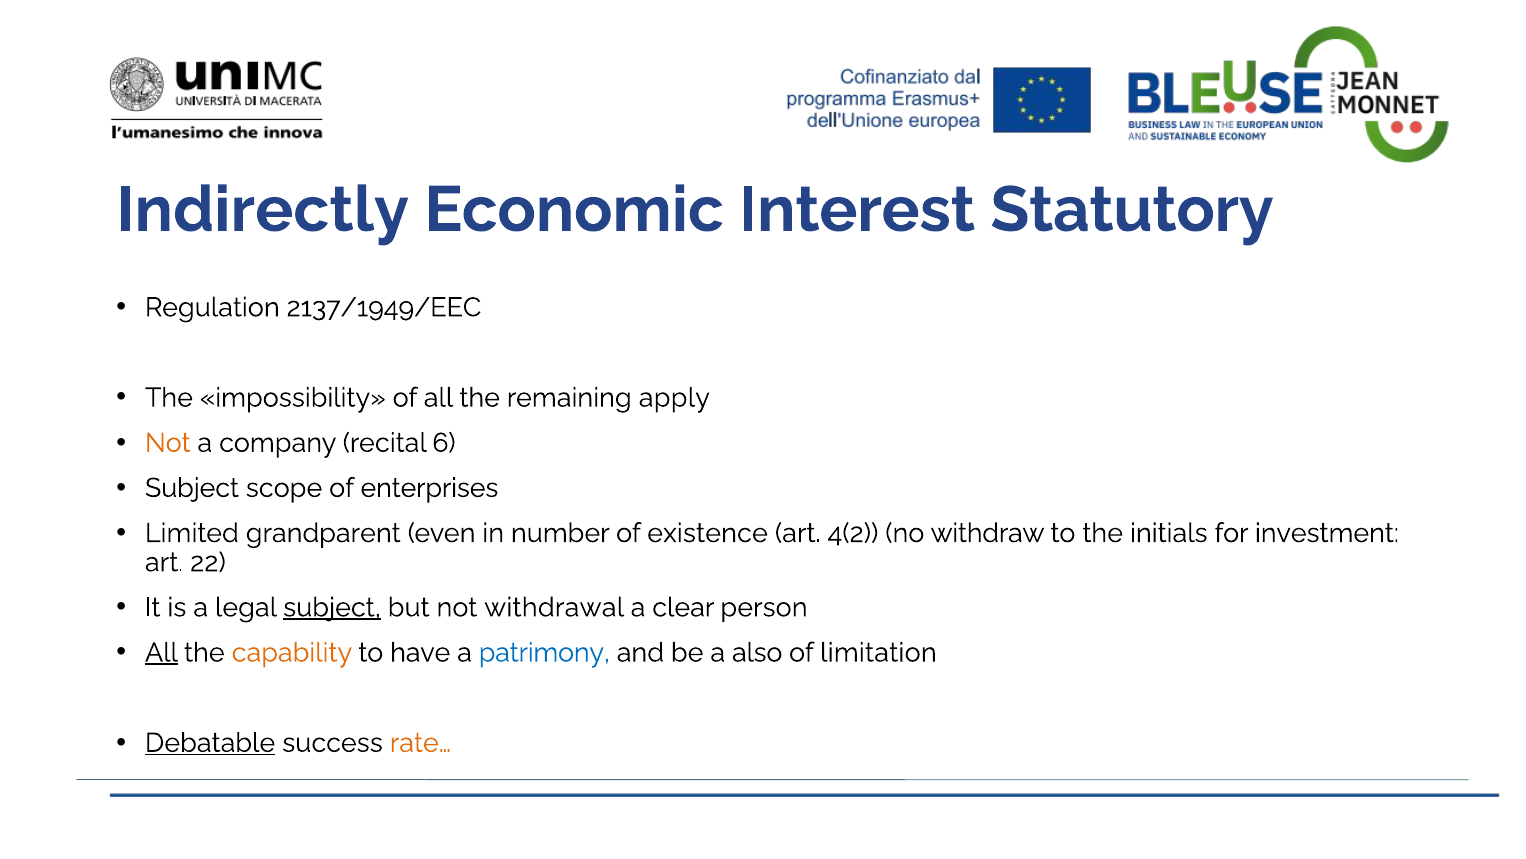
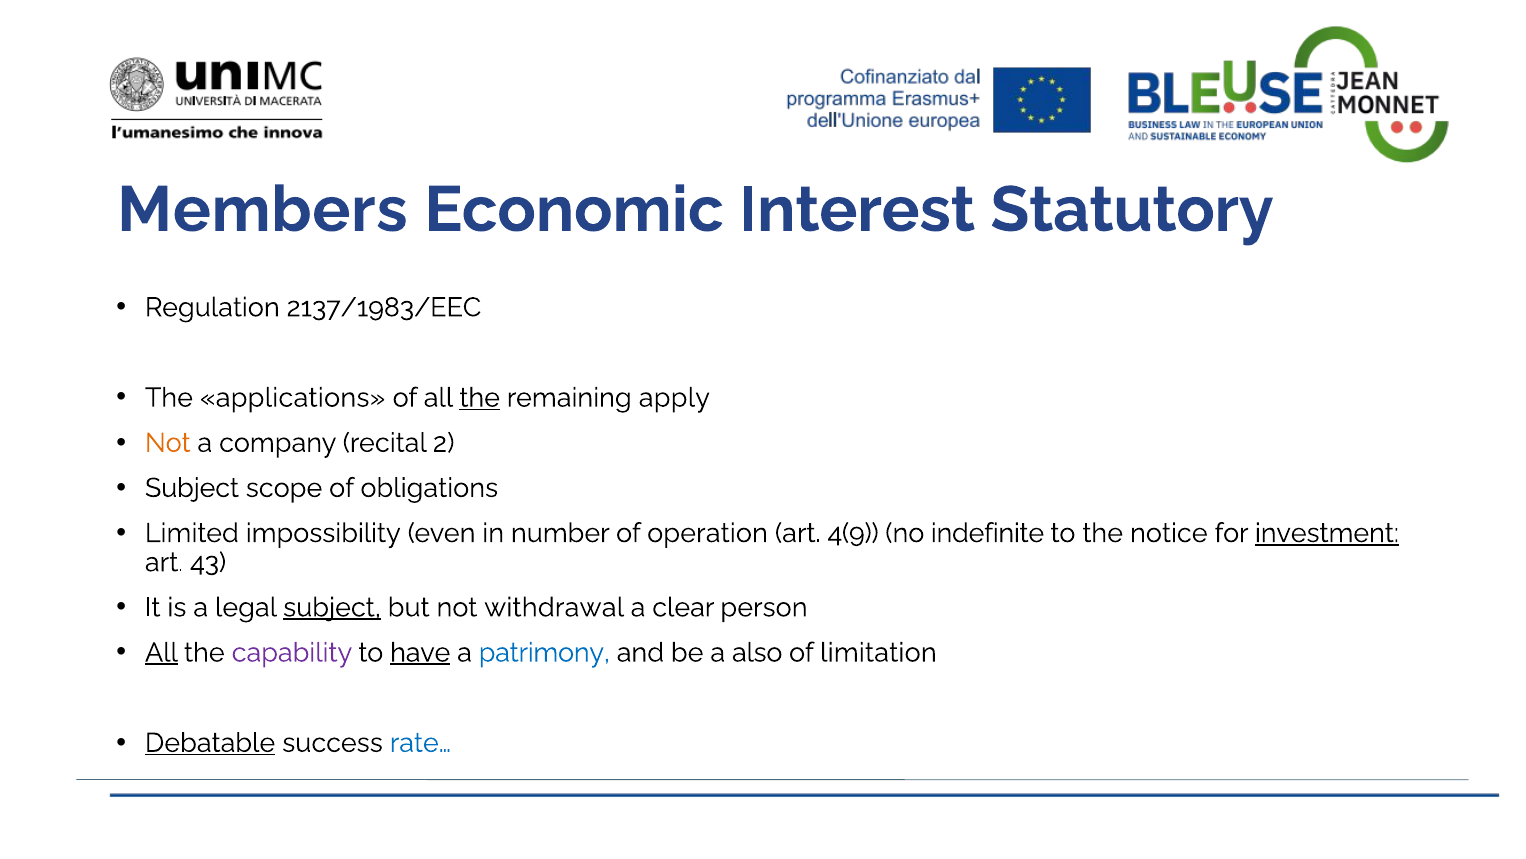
Indirectly: Indirectly -> Members (262, 210)
2137/1949/EEC: 2137/1949/EEC -> 2137/1983/EEC (384, 307)
impossibility: impossibility -> applications (293, 397)
the underline: none -> present (480, 397)
6: 6 -> 2 (444, 443)
enterprises: enterprises -> obligations (429, 488)
grandparent: grandparent -> impossibility (323, 533)
existence: existence -> operation (707, 533)
4(2: 4(2 -> 4(9 (853, 533)
withdraw: withdraw -> indefinite (988, 533)
initials: initials -> notice (1169, 533)
investment underline: none -> present (1327, 533)
22: 22 -> 43 (208, 562)
capability colour: orange -> purple (292, 652)
have underline: none -> present (420, 652)
rate… colour: orange -> blue (420, 742)
